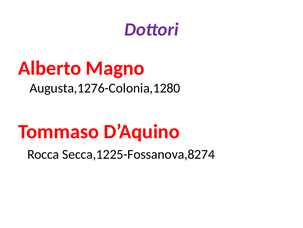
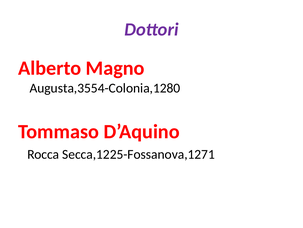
Augusta,1276-Colonia,1280: Augusta,1276-Colonia,1280 -> Augusta,3554-Colonia,1280 (105, 88)
Secca,1225-Fossanova,8274: Secca,1225-Fossanova,8274 -> Secca,1225-Fossanova,1271 (139, 154)
